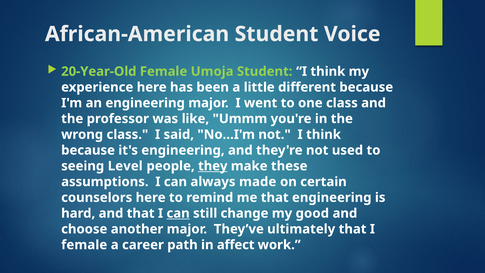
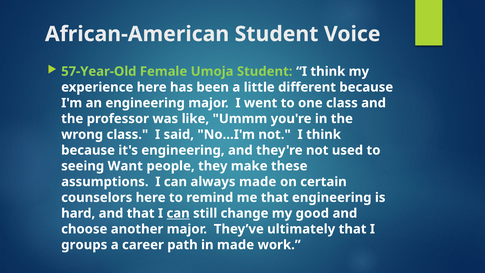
20-Year-Old: 20-Year-Old -> 57-Year-Old (99, 71)
Level: Level -> Want (125, 166)
they underline: present -> none (213, 166)
female: female -> groups (84, 245)
in affect: affect -> made (236, 245)
